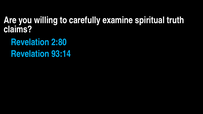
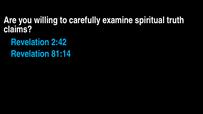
2:80: 2:80 -> 2:42 (59, 42)
93:14: 93:14 -> 81:14 (61, 54)
